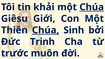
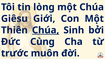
khải: khải -> lòng (44, 7)
Chúa underline: present -> none (92, 7)
Trinh: Trinh -> Cùng (42, 42)
